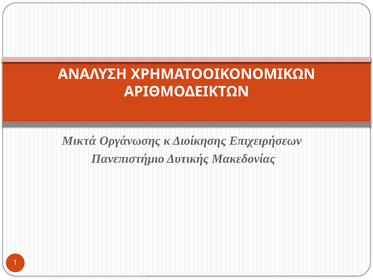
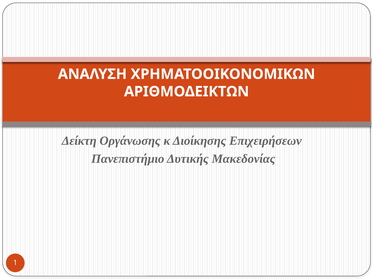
Μικτά: Μικτά -> Δείκτη (79, 141)
